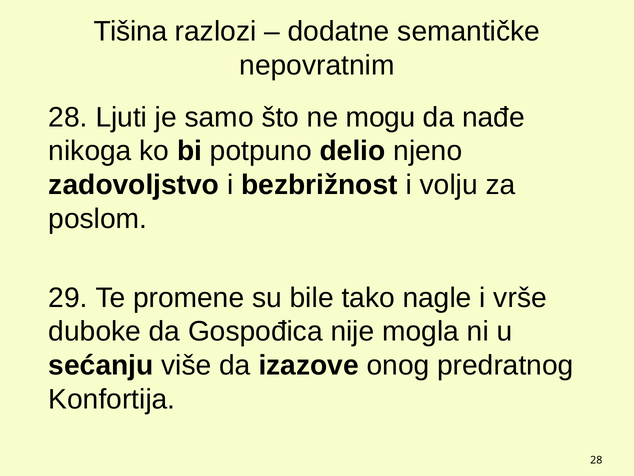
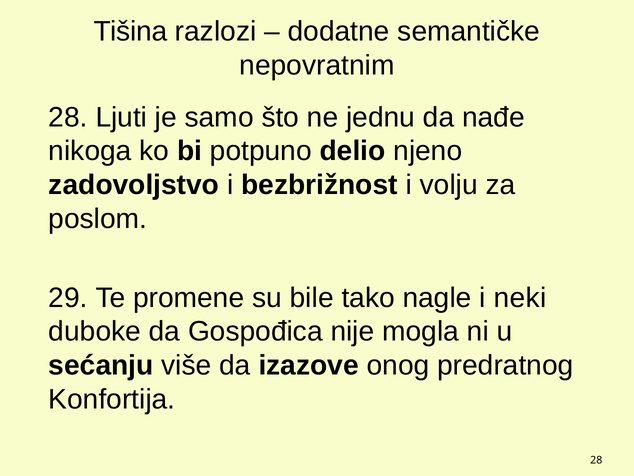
mogu: mogu -> jednu (381, 117)
vrše: vrše -> neki (520, 297)
